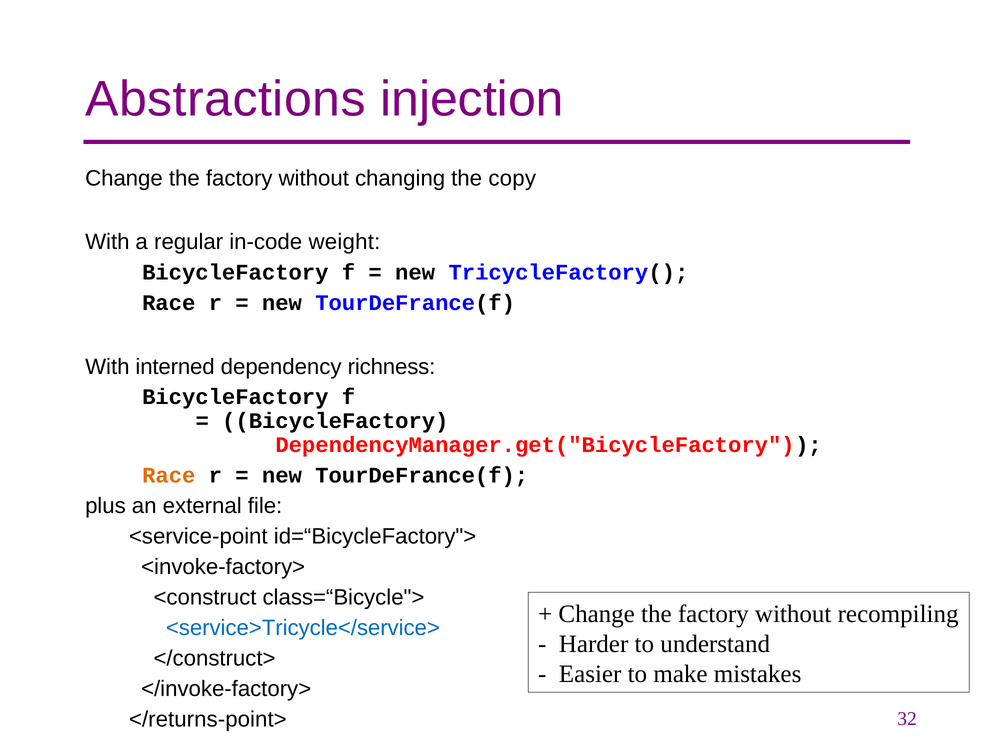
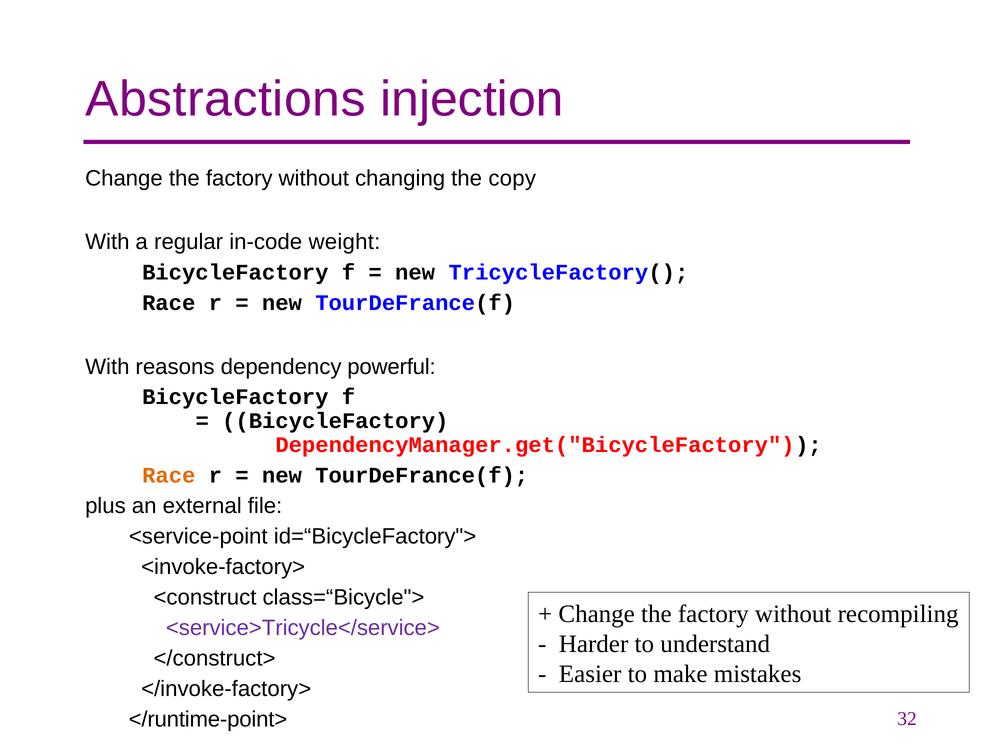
interned: interned -> reasons (175, 367)
richness: richness -> powerful (392, 367)
<service>Tricycle</service> colour: blue -> purple (303, 628)
</returns-point>: </returns-point> -> </runtime-point> (208, 720)
